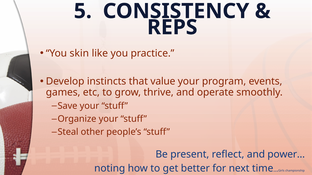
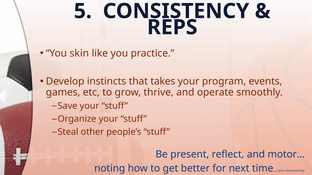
value: value -> takes (163, 82)
power…: power… -> motor… (286, 155)
